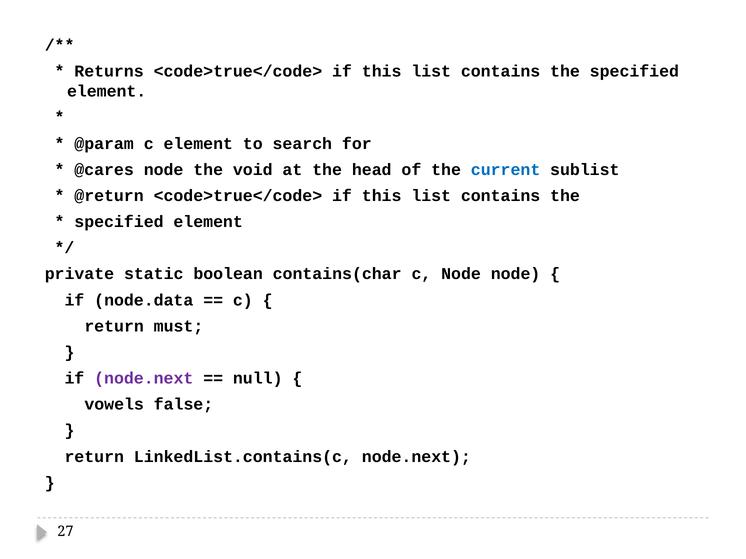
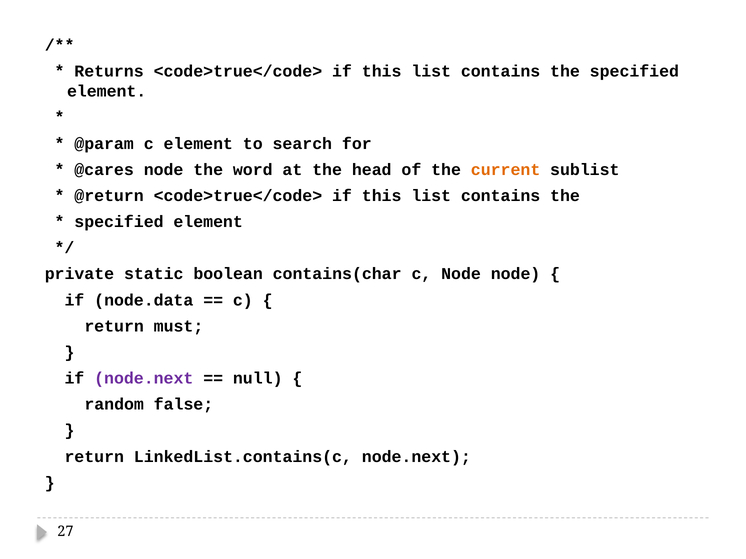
void: void -> word (253, 170)
current colour: blue -> orange (506, 170)
vowels: vowels -> random (114, 405)
